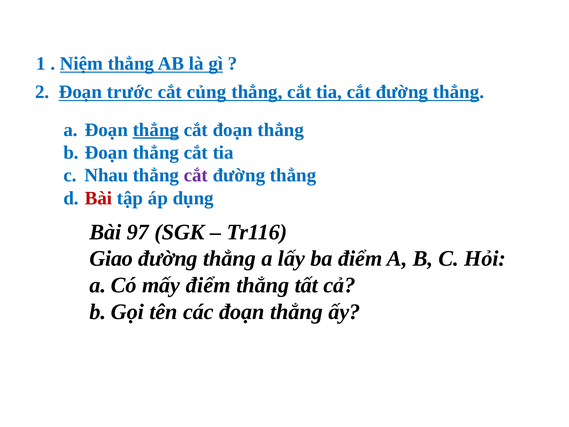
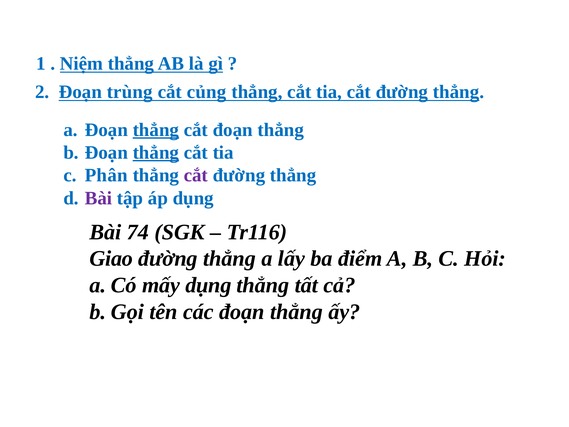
trước: trước -> trùng (130, 92)
thẳng underline: none -> present (156, 152)
Nhau: Nhau -> Phân (106, 175)
Bài colour: red -> purple (98, 198)
97: 97 -> 74 (138, 232)
mấy điểm: điểm -> dụng (208, 285)
